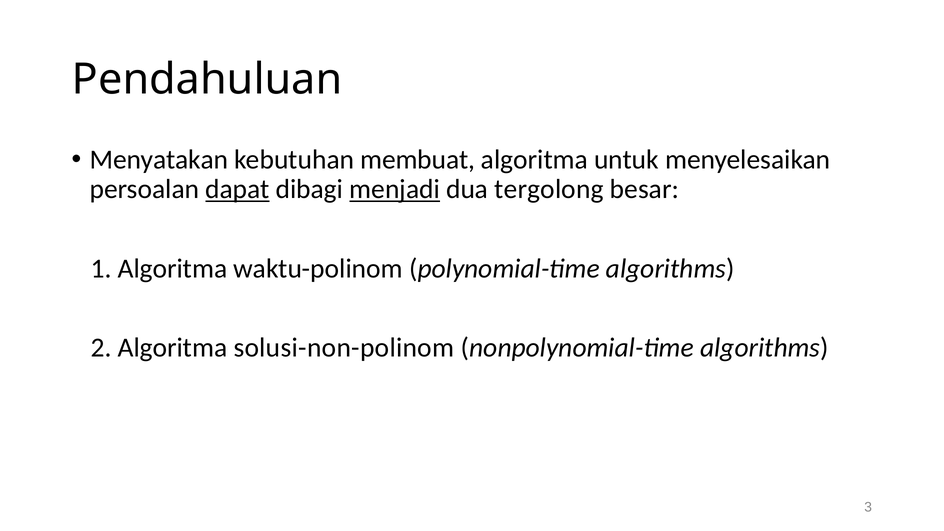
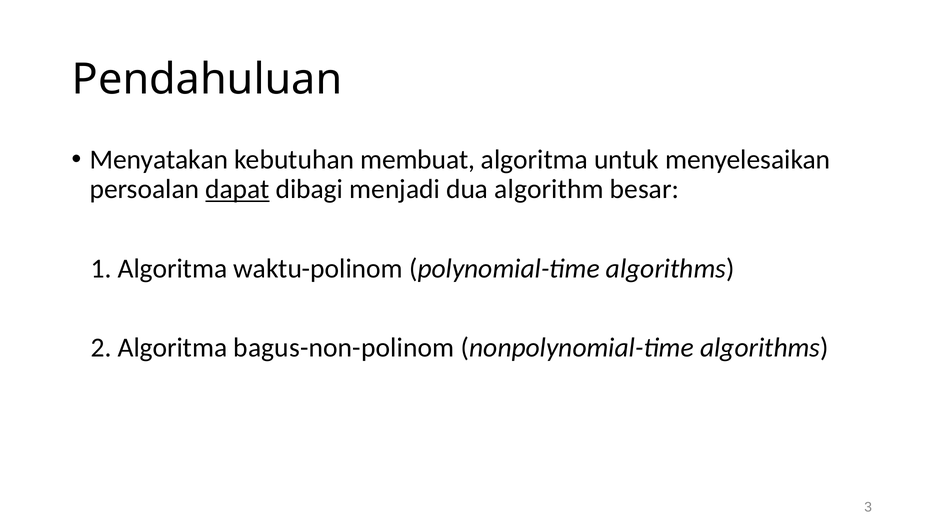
menjadi underline: present -> none (395, 189)
tergolong: tergolong -> algorithm (549, 189)
solusi-non-polinom: solusi-non-polinom -> bagus-non-polinom (344, 348)
